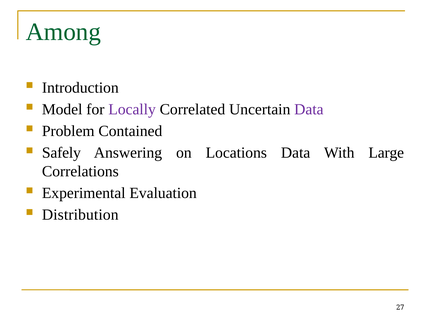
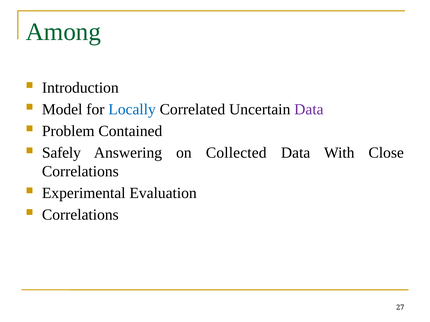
Locally colour: purple -> blue (132, 110)
Locations: Locations -> Collected (236, 153)
Large: Large -> Close (386, 153)
Distribution: Distribution -> Correlations (80, 215)
